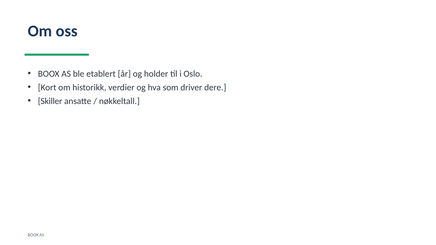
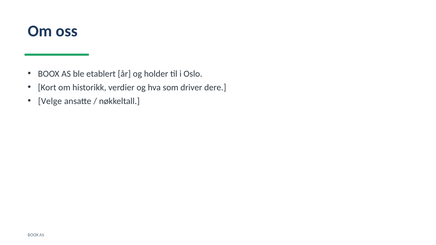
Skiller: Skiller -> Velge (50, 101)
